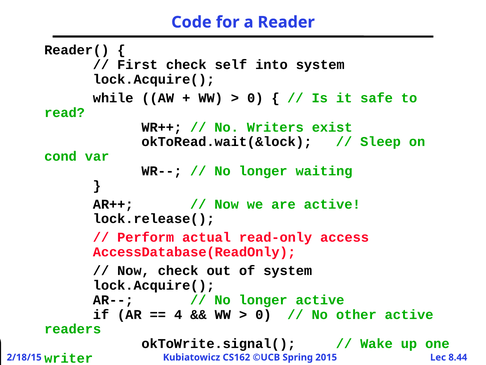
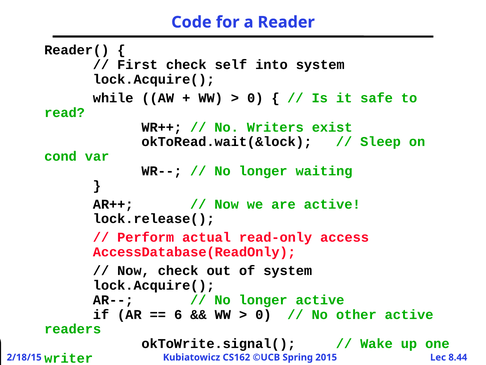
4: 4 -> 6 (178, 314)
